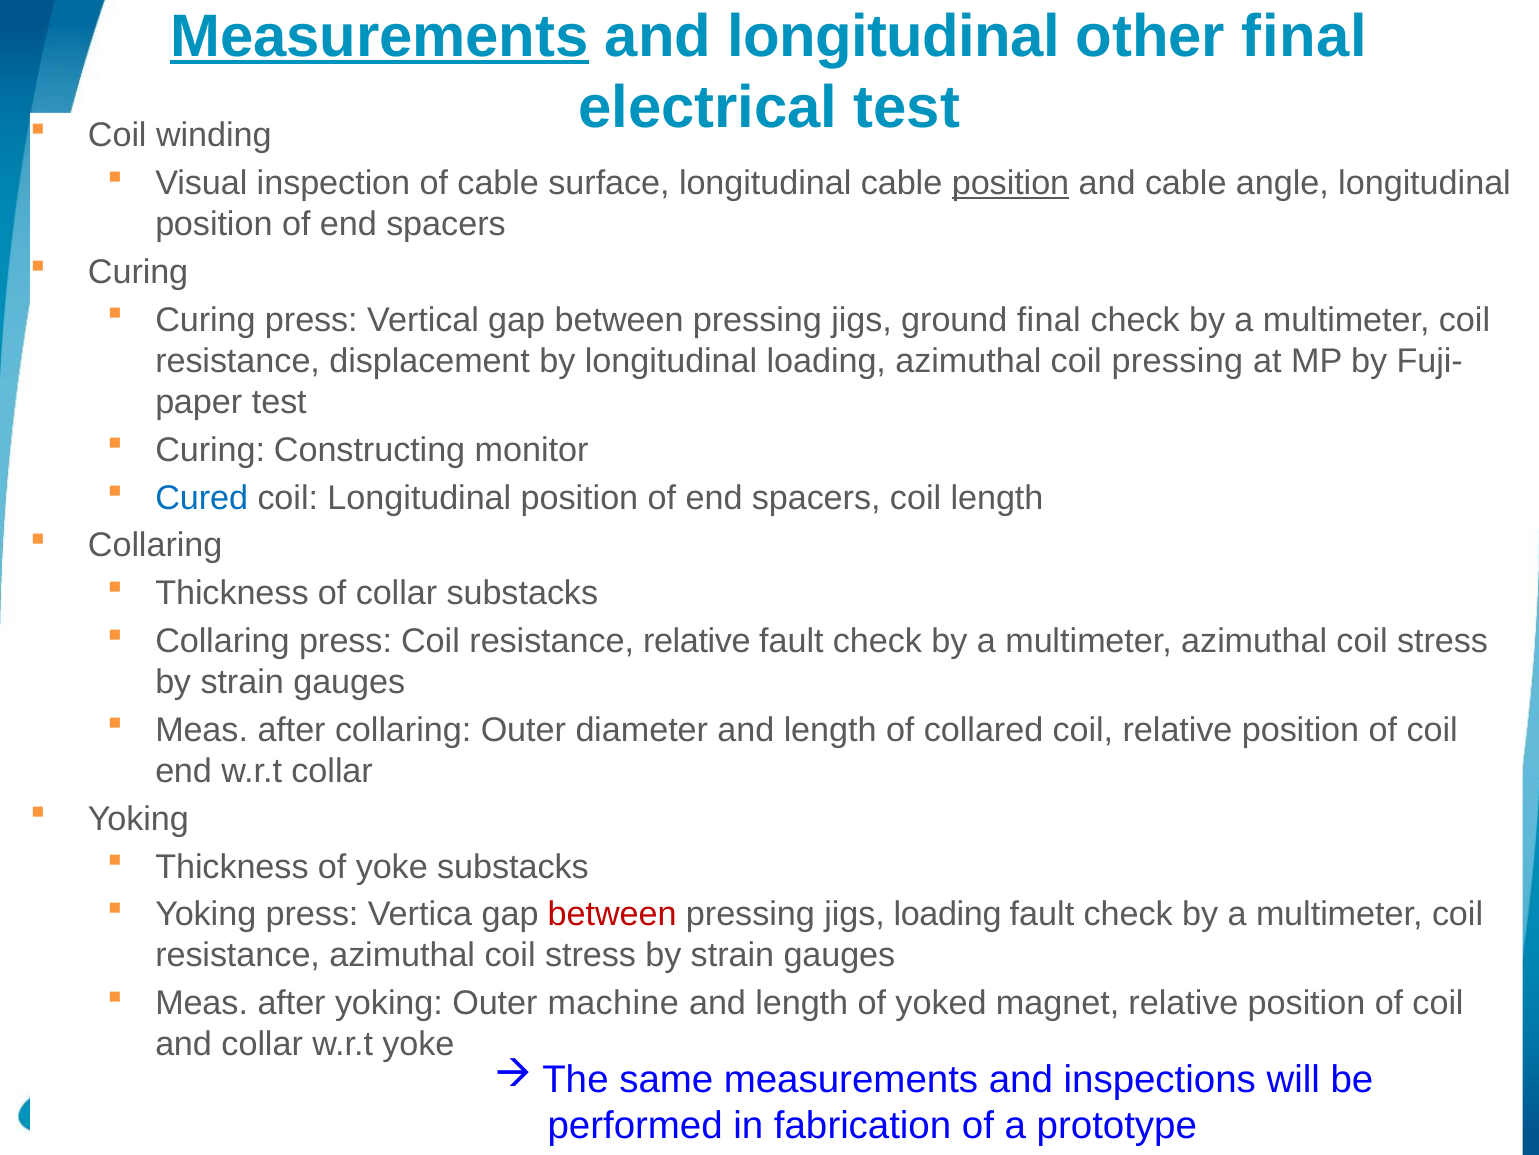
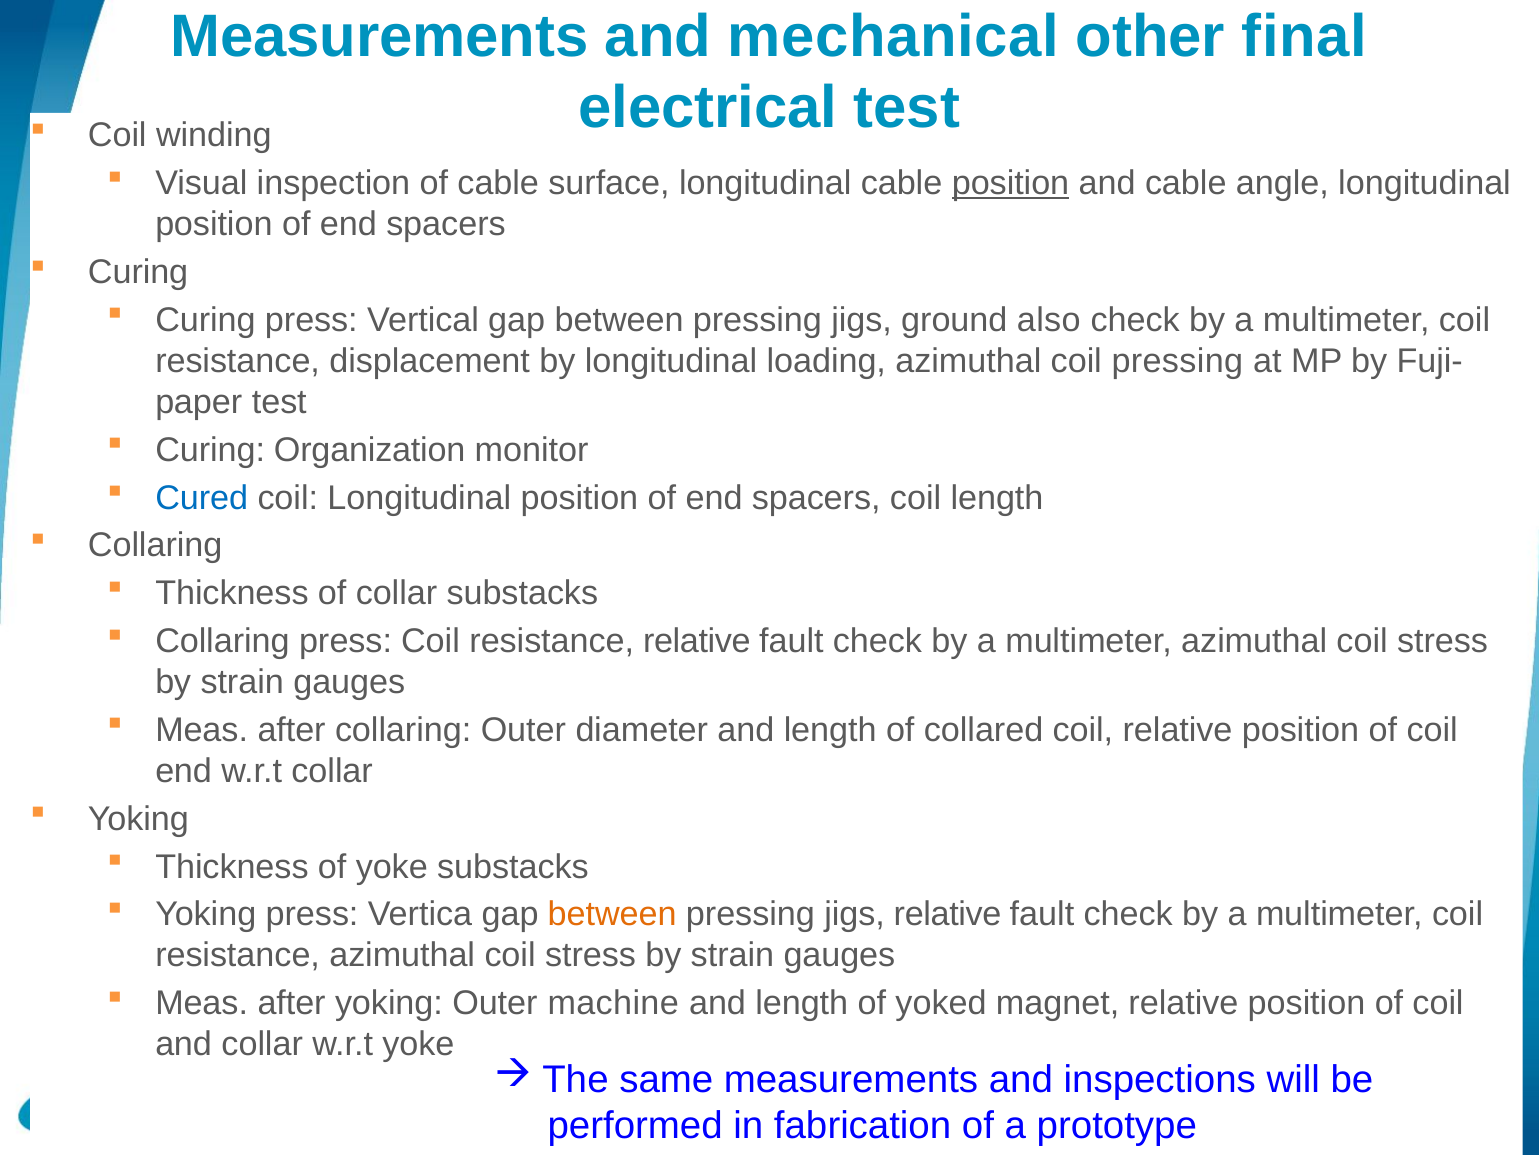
Measurements underline: present -> none (379, 36)
and longitudinal: longitudinal -> mechanical (893, 36)
ground final: final -> also (1049, 320)
Constructing: Constructing -> Organization (370, 450)
between colour: red -> orange (612, 914)
jigs loading: loading -> relative (948, 914)
